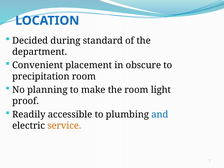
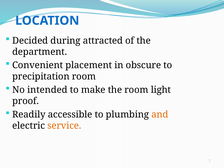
standard: standard -> attracted (103, 41)
planning: planning -> intended (47, 90)
and colour: blue -> orange (160, 115)
